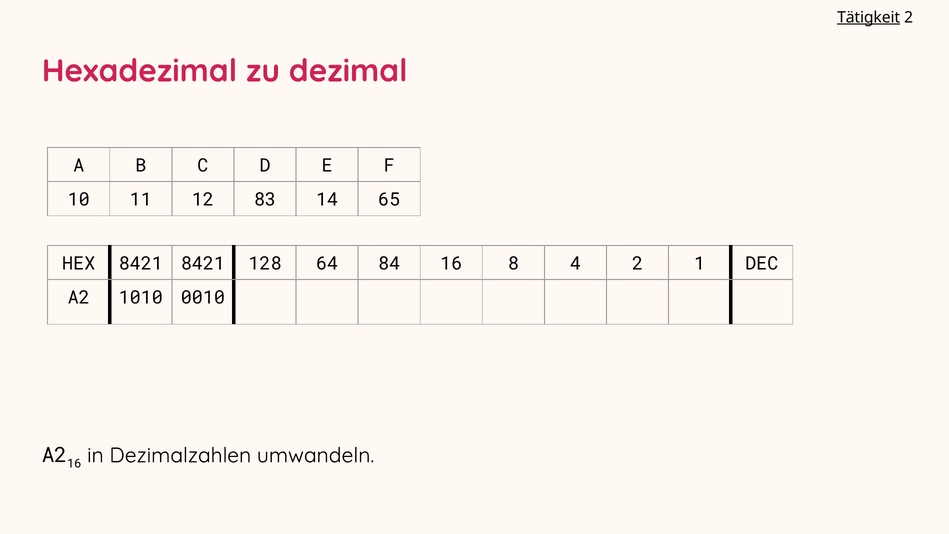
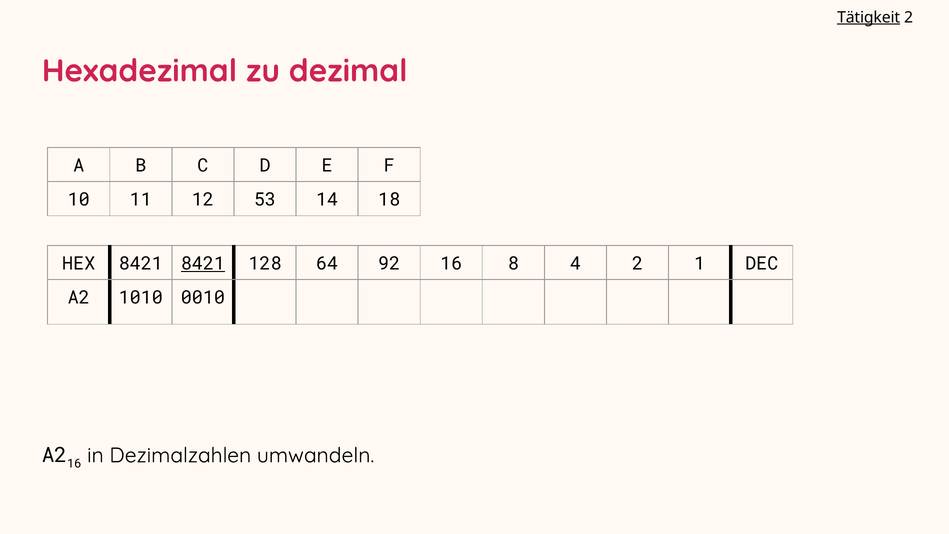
83: 83 -> 53 (265, 200)
65: 65 -> 18 (389, 200)
8421 underline: none -> present (203, 264)
84: 84 -> 92 (389, 264)
